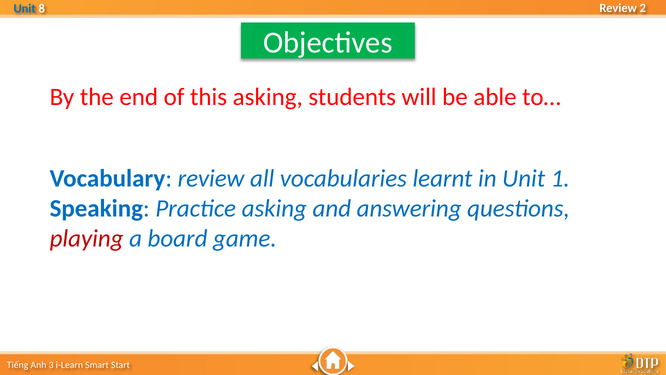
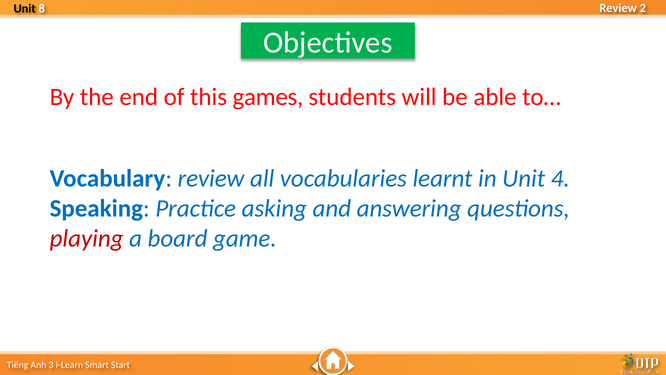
Unit colour: blue -> black (25, 9)
this asking: asking -> games (268, 97)
1: 1 -> 4 (560, 178)
